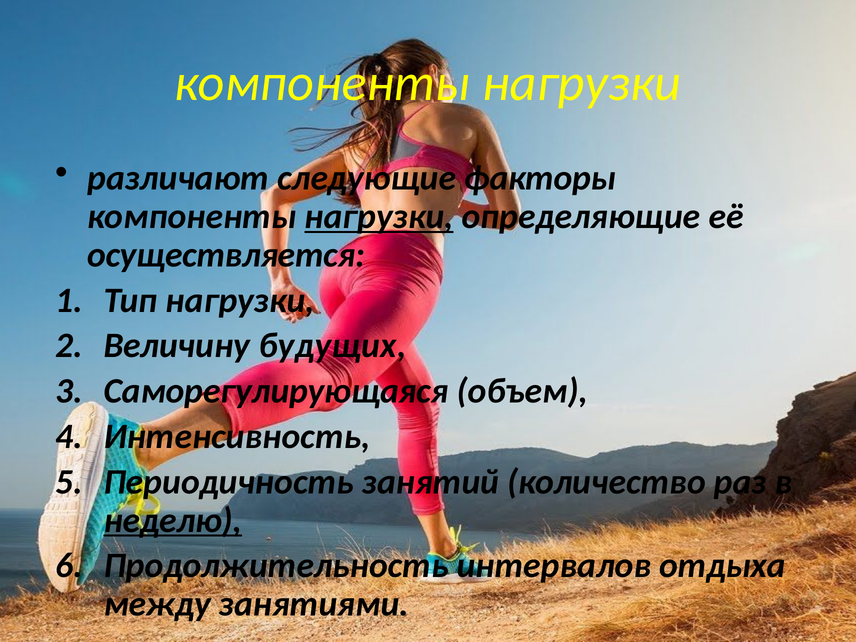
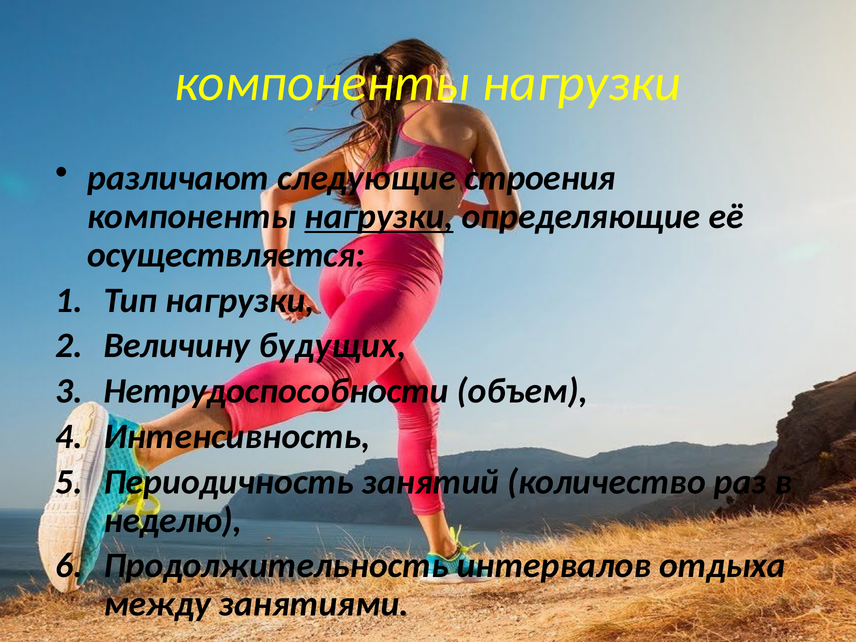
факторы: факторы -> строения (540, 178)
Саморегулирующаяся: Саморегулирующаяся -> Нетрудоспособности (276, 391)
неделю underline: present -> none (173, 520)
